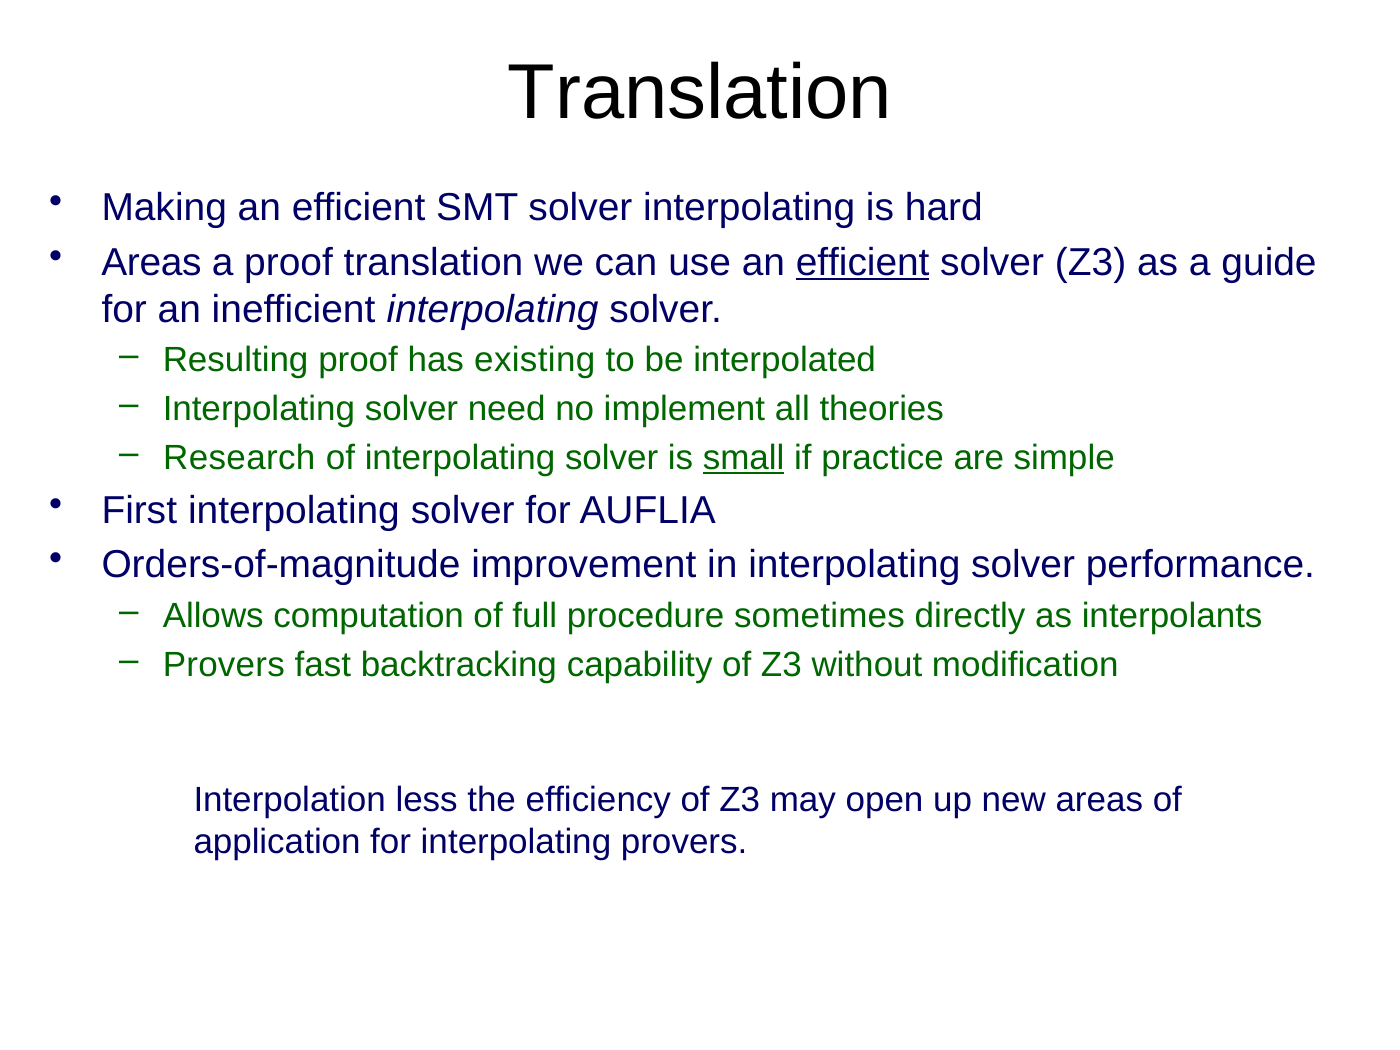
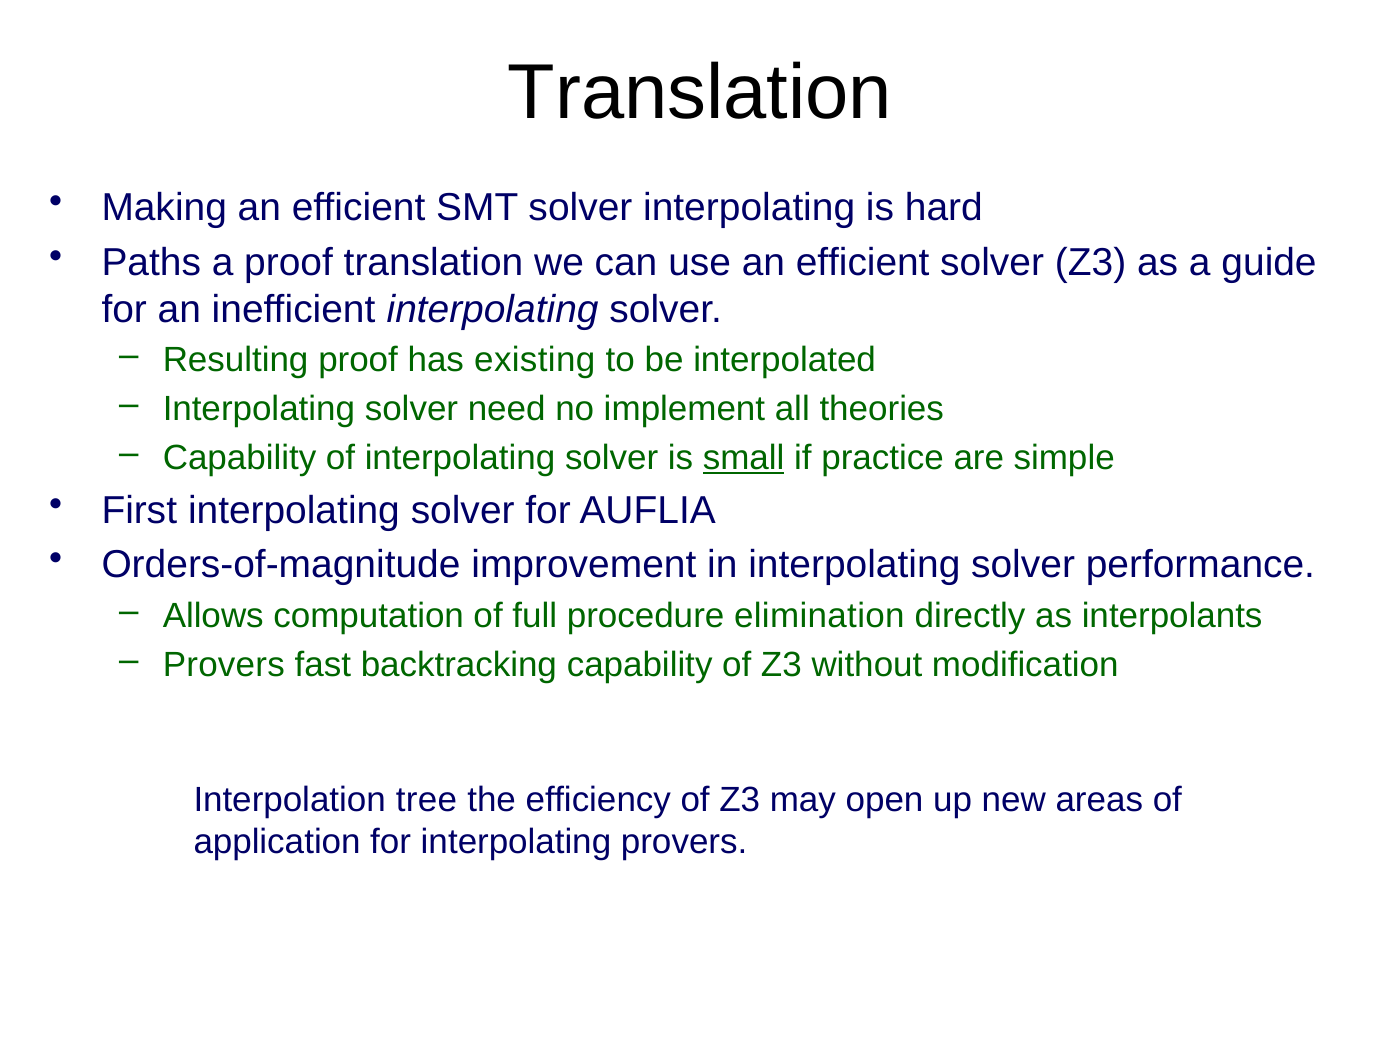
Areas: Areas -> Paths (151, 263)
efficient underline: present -> none (863, 263)
Research: Research -> Capability (240, 458)
sometimes: sometimes -> elimination (819, 616)
less: less -> tree (426, 800)
